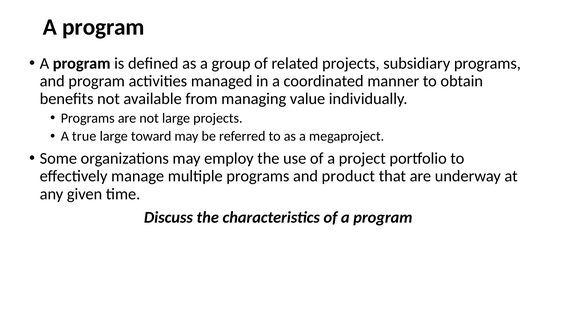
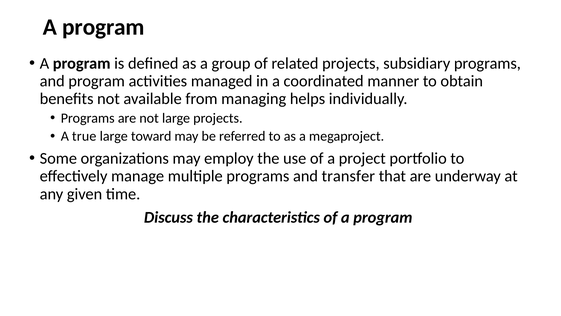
value: value -> helps (308, 99)
product: product -> transfer (348, 176)
